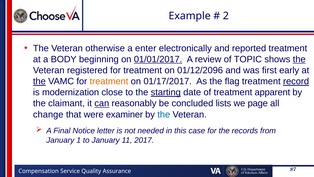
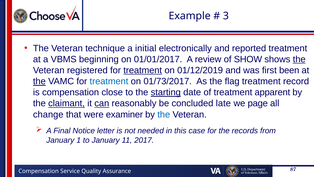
2: 2 -> 3 (226, 16)
otherwise: otherwise -> technique (105, 48)
enter: enter -> initial (146, 48)
BODY: BODY -> VBMS (64, 59)
01/01/2017 underline: present -> none (158, 59)
TOPIC: TOPIC -> SHOW (248, 59)
treatment underline: none -> present (143, 70)
01/12/2096: 01/12/2096 -> 01/12/2019 (200, 70)
early: early -> been (289, 70)
treatment colour: orange -> blue (109, 81)
01/17/2017: 01/17/2017 -> 01/73/2017 (168, 81)
record underline: present -> none (296, 81)
is modernization: modernization -> compensation (71, 92)
claimant underline: none -> present (67, 103)
lists: lists -> late (223, 103)
